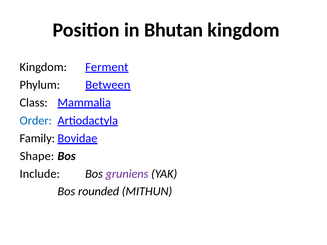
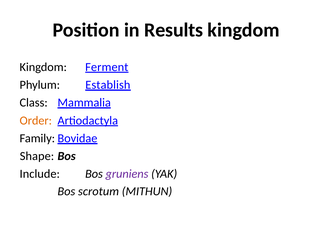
Bhutan: Bhutan -> Results (174, 30)
Between: Between -> Establish (108, 85)
Order colour: blue -> orange (36, 121)
rounded: rounded -> scrotum (99, 192)
